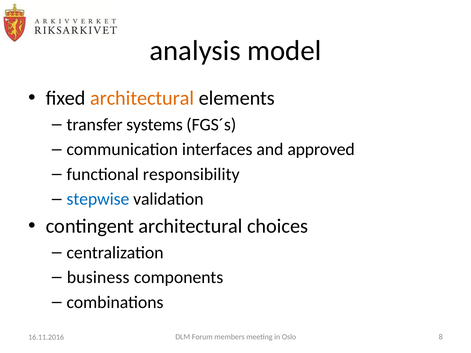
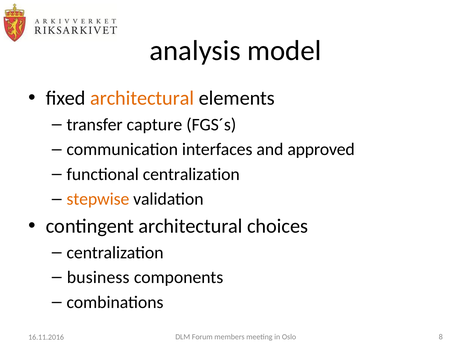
systems: systems -> capture (154, 125)
functional responsibility: responsibility -> centralization (191, 174)
stepwise colour: blue -> orange (98, 199)
